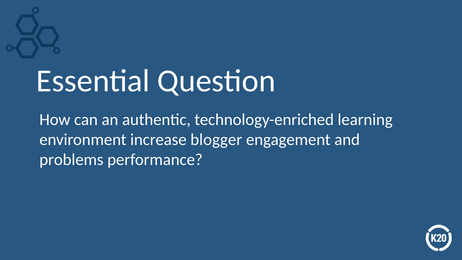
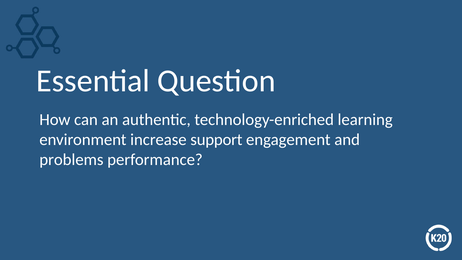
blogger: blogger -> support (216, 140)
